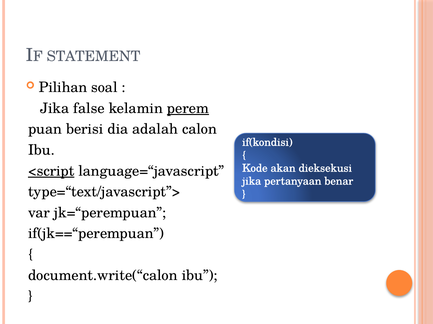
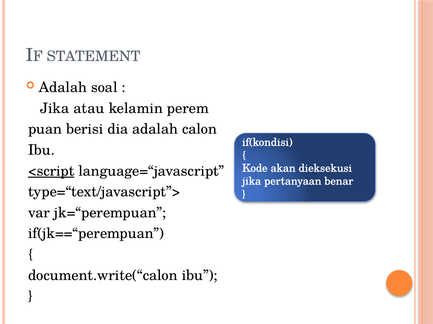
Pilihan: Pilihan -> Adalah (63, 88)
false: false -> atau (89, 109)
perem underline: present -> none (188, 109)
